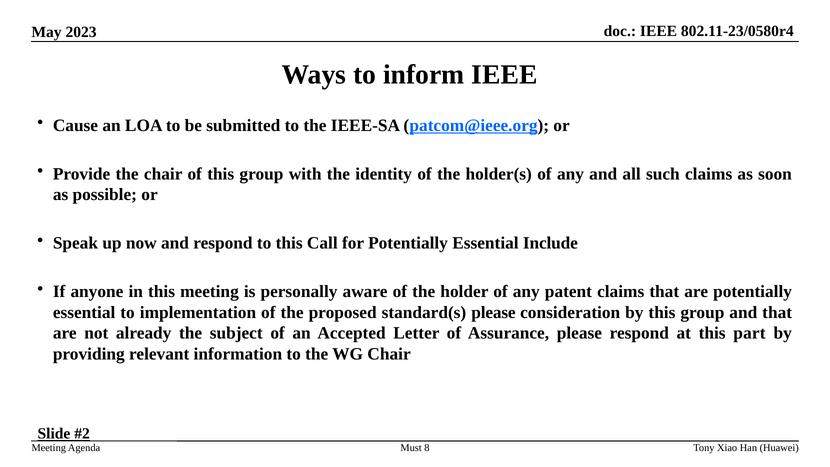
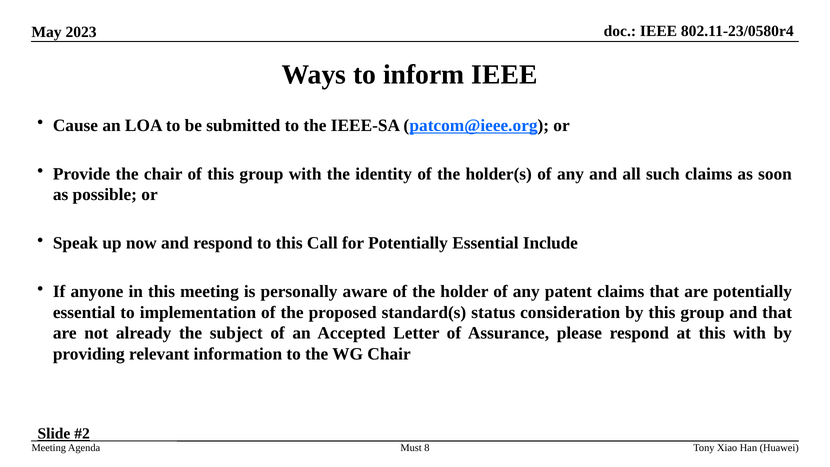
standard(s please: please -> status (493, 312)
this part: part -> with (750, 333)
